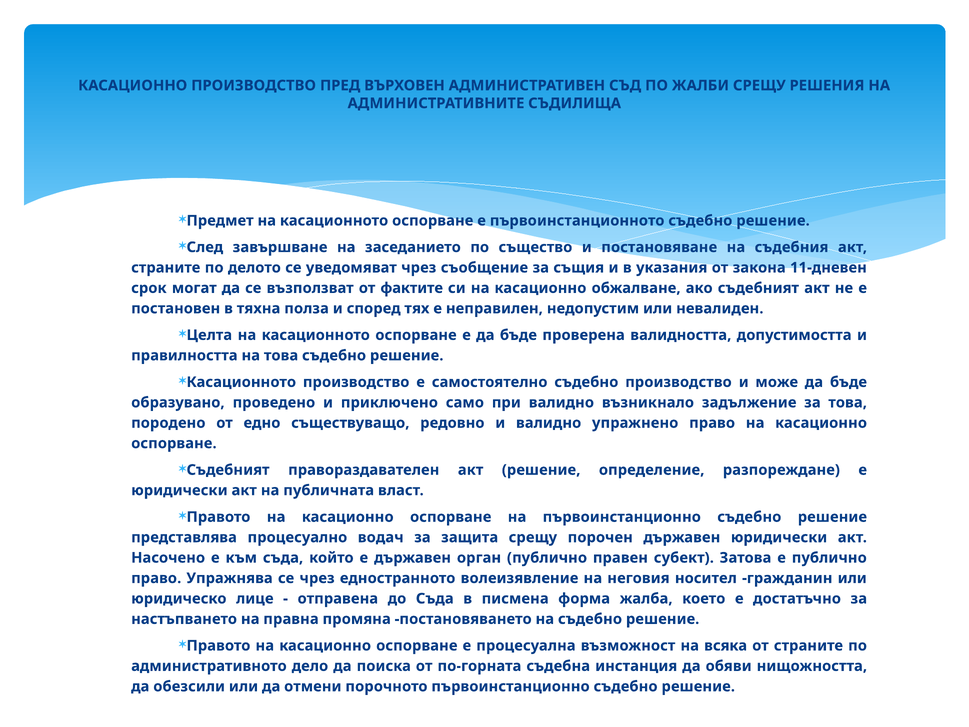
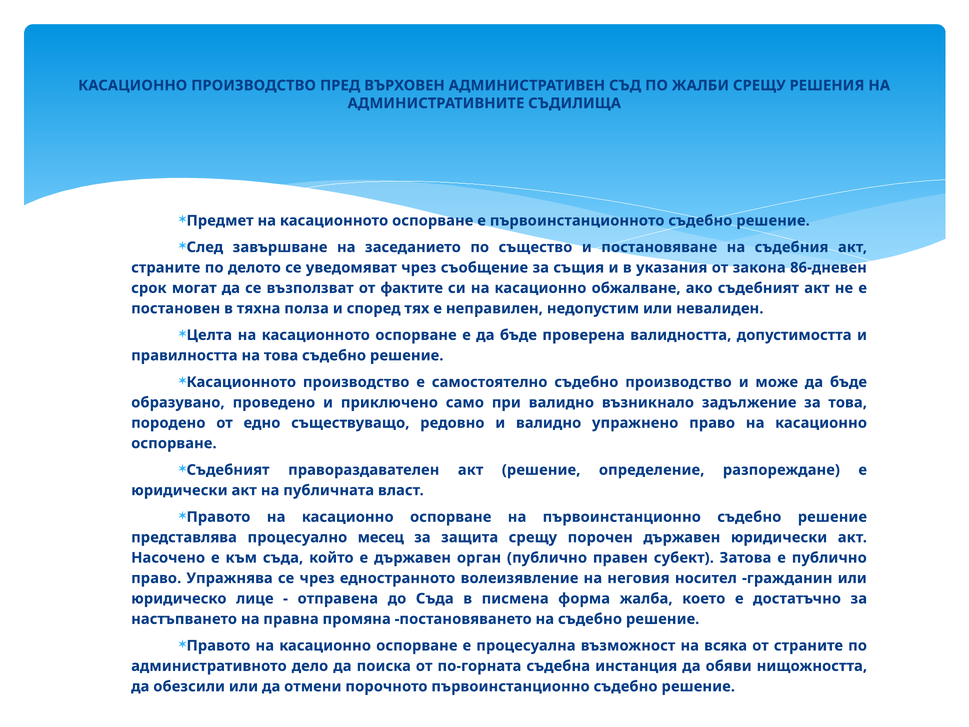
11-дневен: 11-дневен -> 86-дневен (828, 268)
водач: водач -> месец (381, 537)
